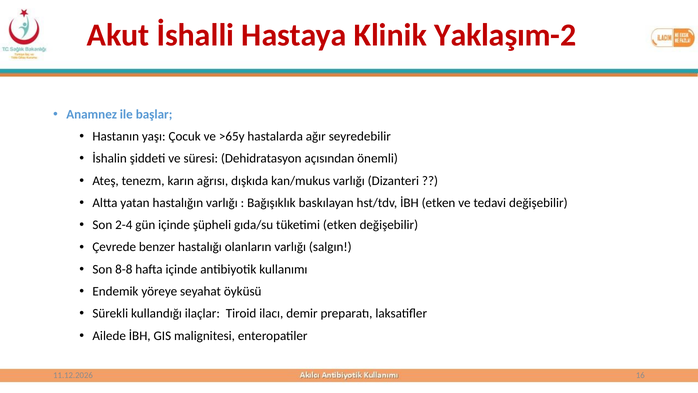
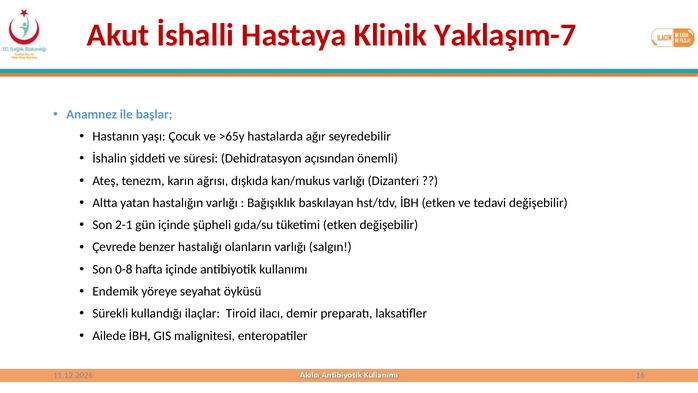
Yaklaşım-2: Yaklaşım-2 -> Yaklaşım-7 (505, 35)
2-4: 2-4 -> 2-1 (124, 225)
8-8: 8-8 -> 0-8 (124, 269)
